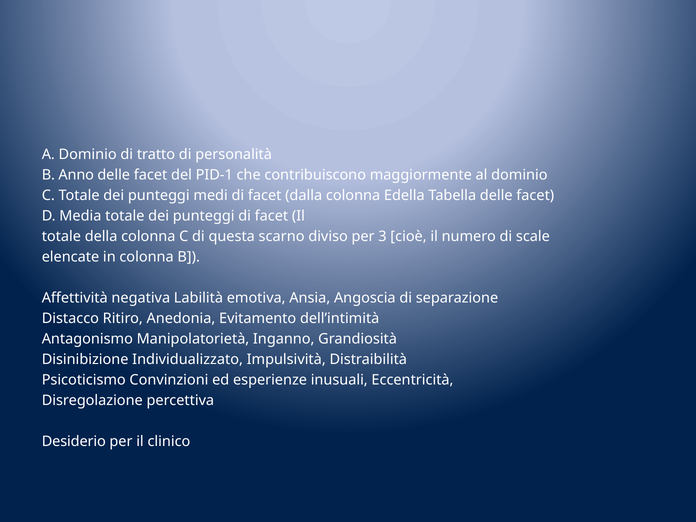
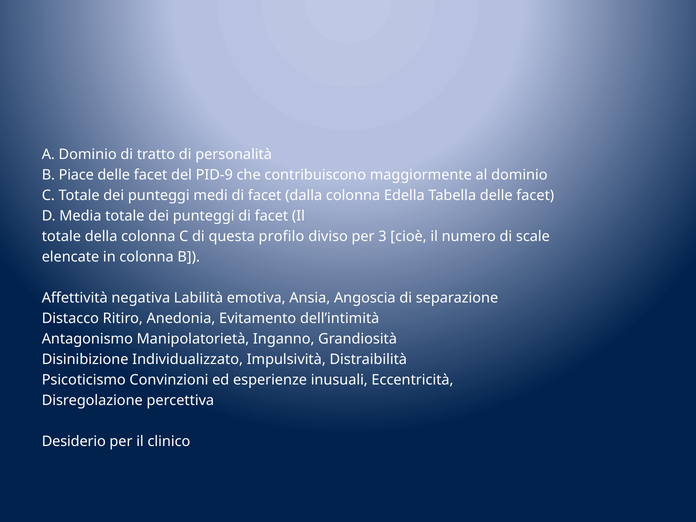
Anno: Anno -> Piace (76, 175)
PID-1: PID-1 -> PID-9 (214, 175)
scarno: scarno -> profilo (282, 237)
